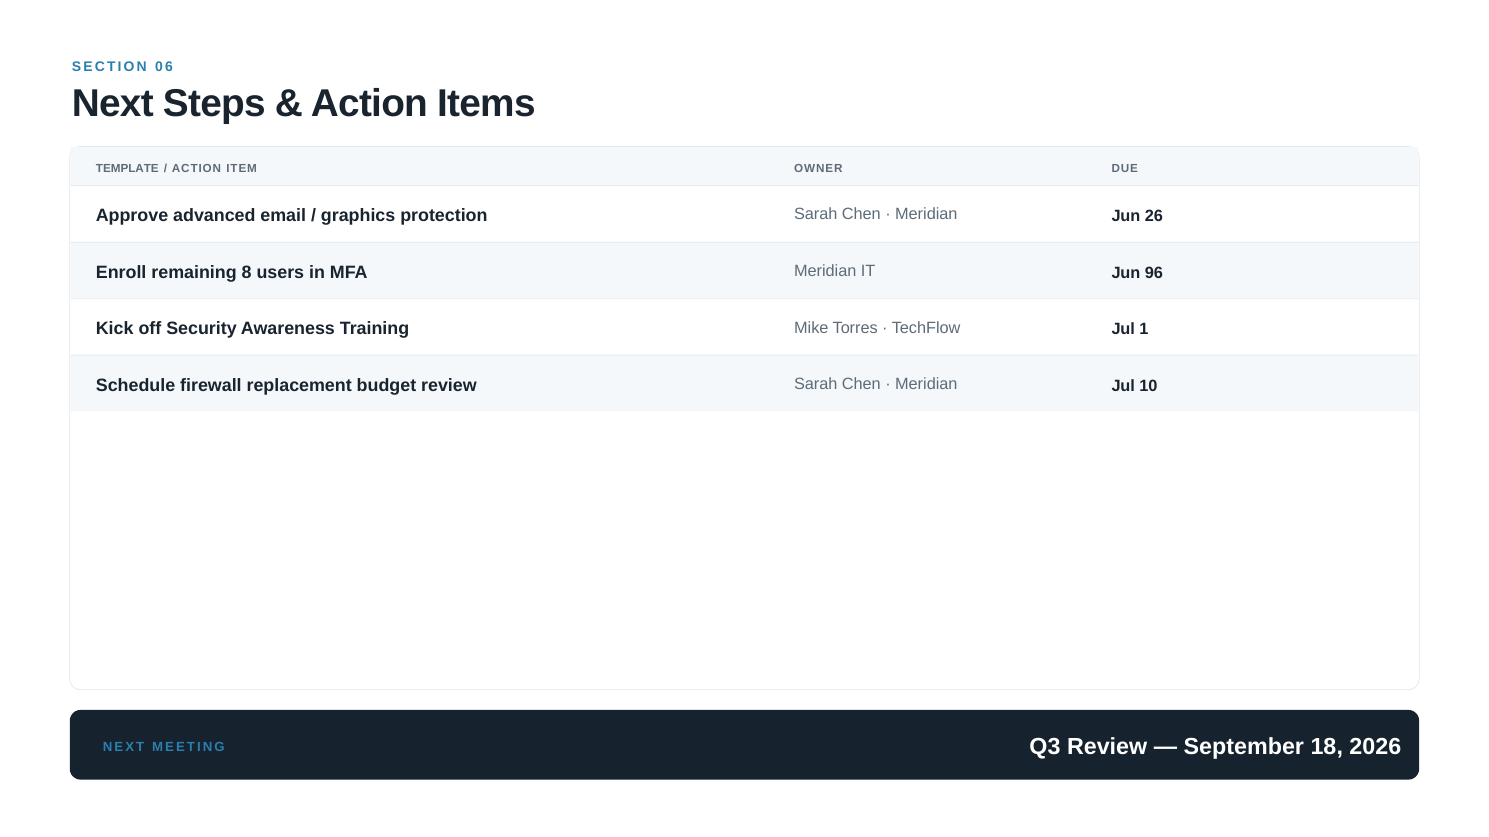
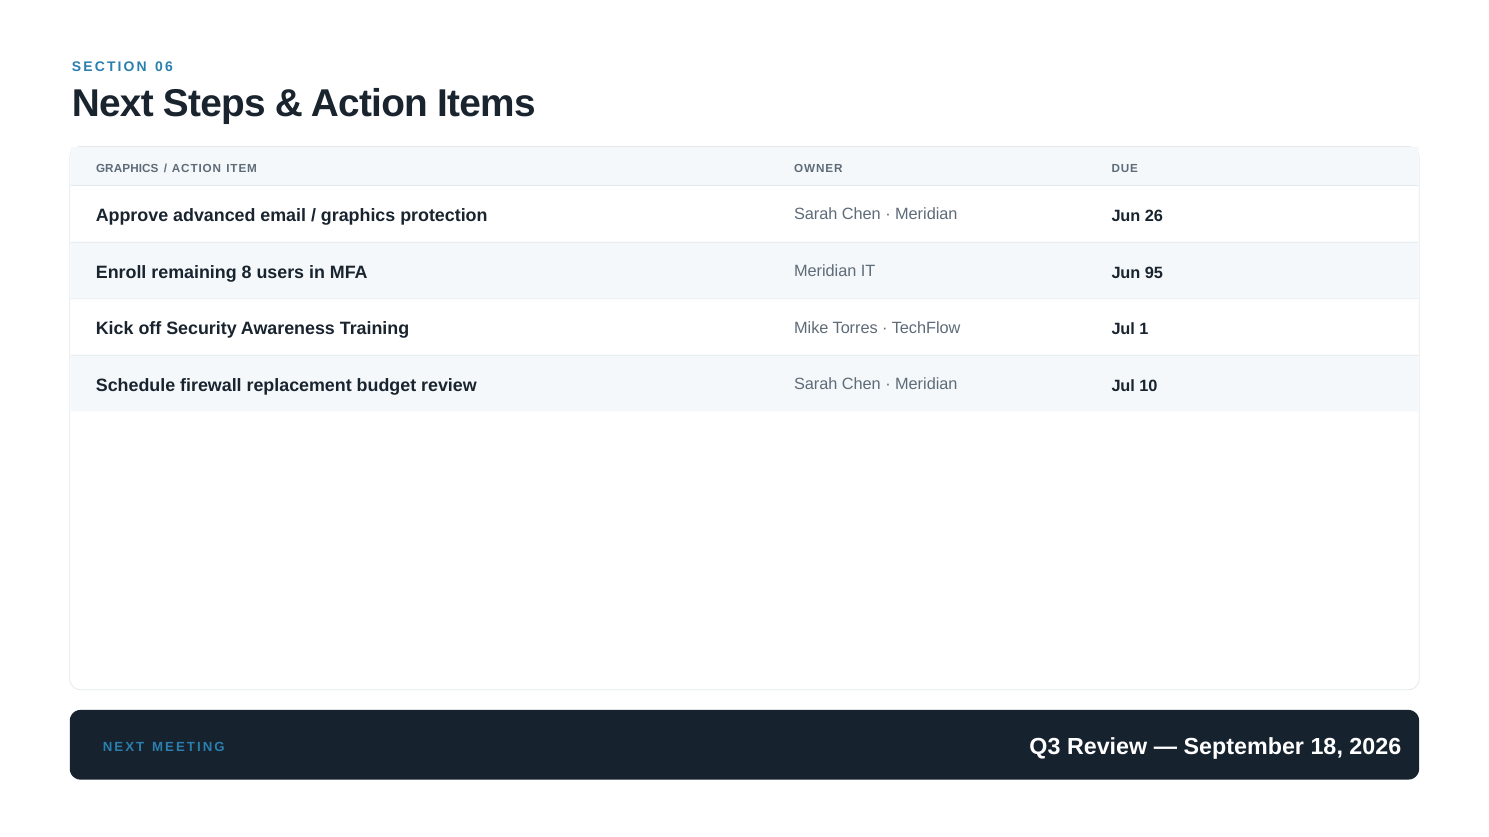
TEMPLATE: TEMPLATE -> GRAPHICS (127, 168)
96: 96 -> 95 (1154, 273)
